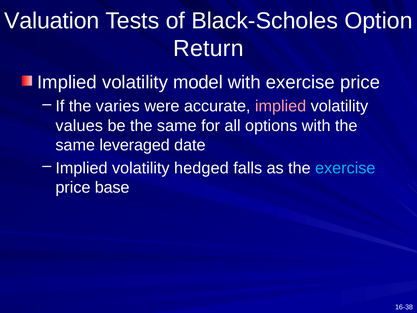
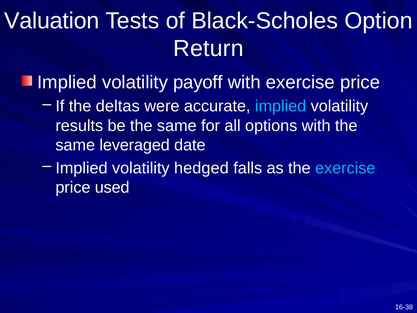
model: model -> payoff (198, 82)
varies: varies -> deltas (118, 106)
implied colour: pink -> light blue (281, 106)
values: values -> results (79, 126)
base: base -> used (112, 187)
